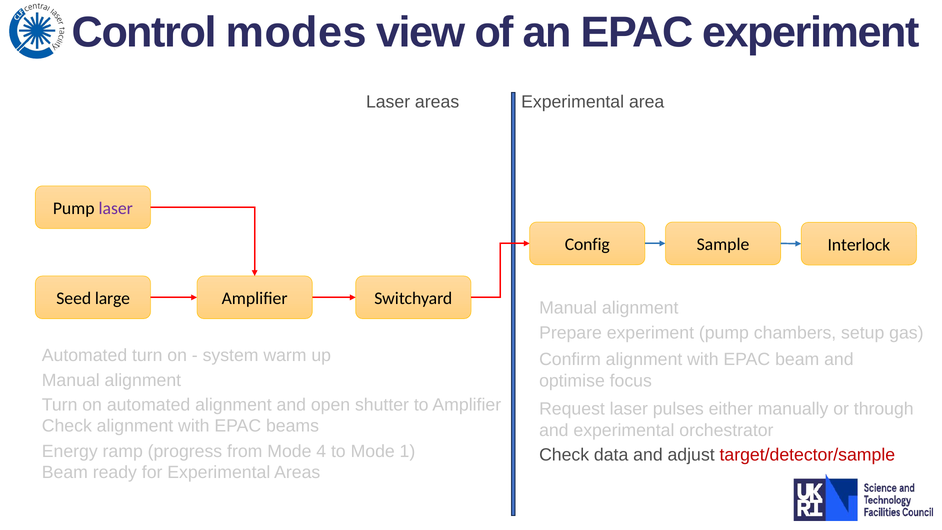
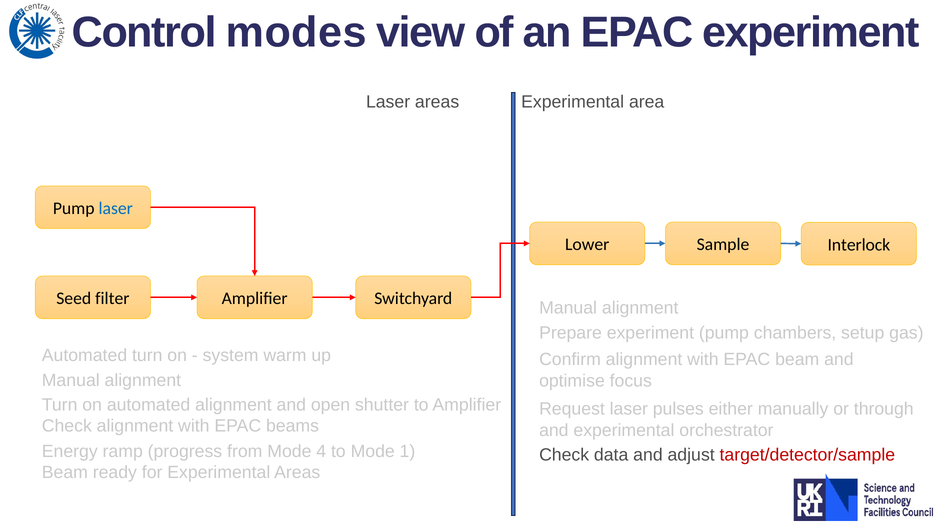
laser colour: purple -> blue (116, 208)
Config: Config -> Lower (587, 245)
large: large -> filter (112, 298)
